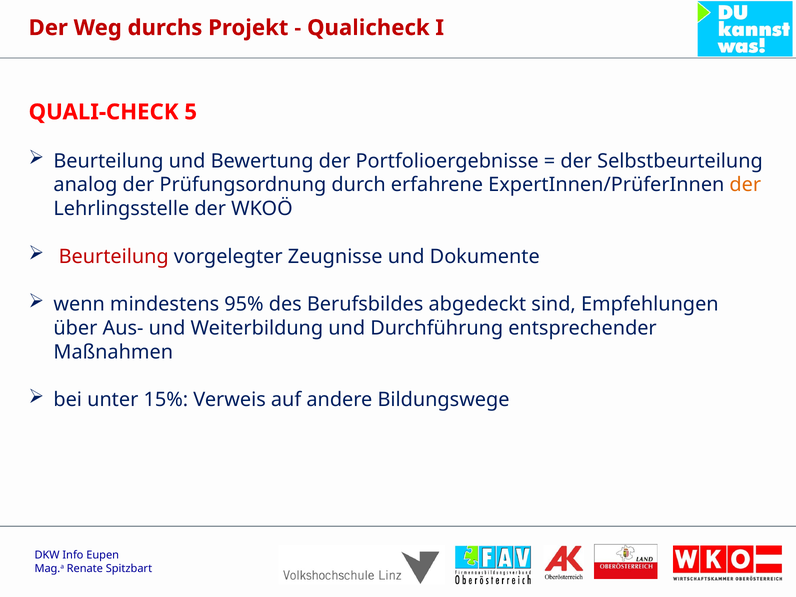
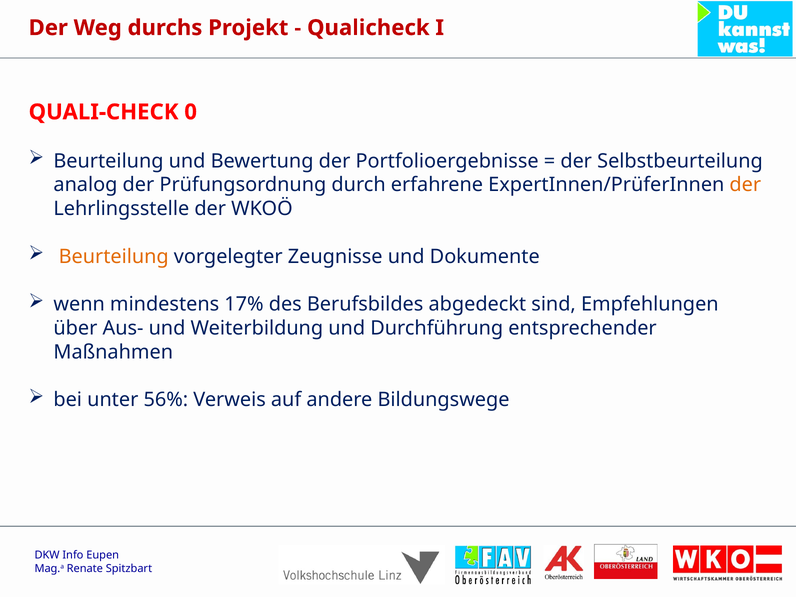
5: 5 -> 0 (191, 112)
Beurteilung colour: red -> orange (114, 256)
95%: 95% -> 17% (244, 304)
15%: 15% -> 56% (166, 400)
